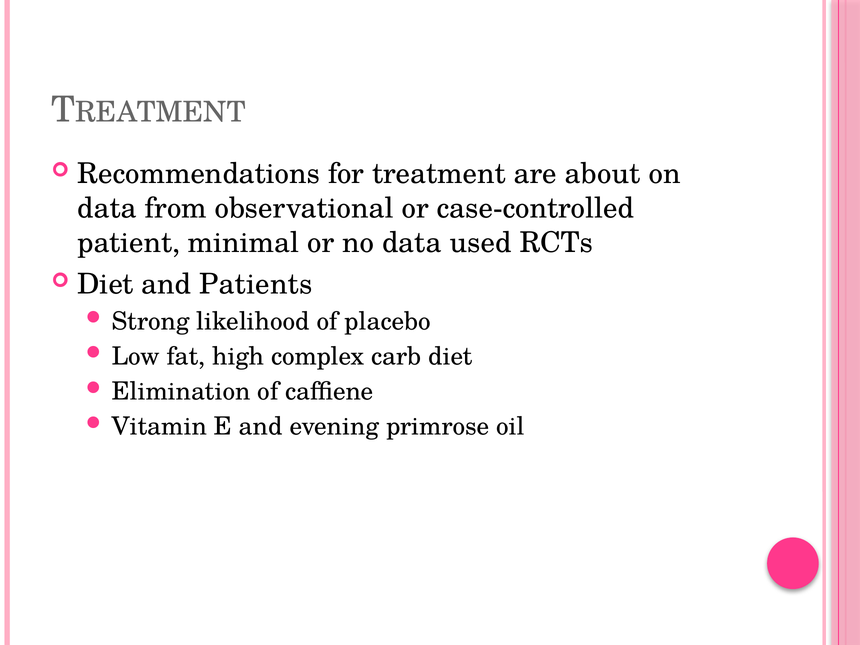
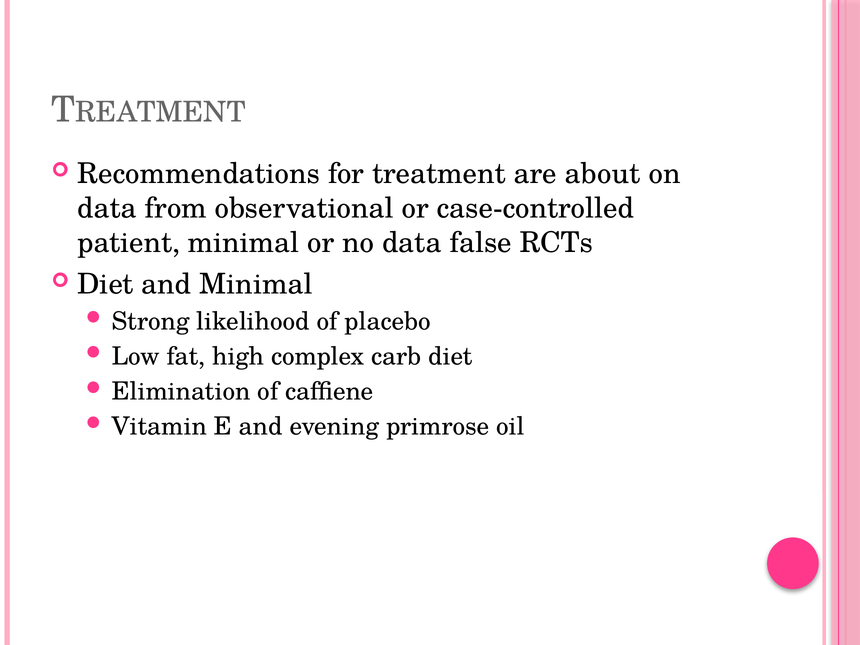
used: used -> false (481, 243)
and Patients: Patients -> Minimal (256, 284)
